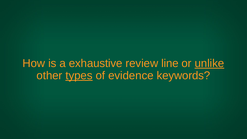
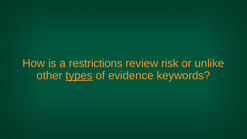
exhaustive: exhaustive -> restrictions (96, 63)
line: line -> risk (170, 63)
unlike underline: present -> none (209, 63)
